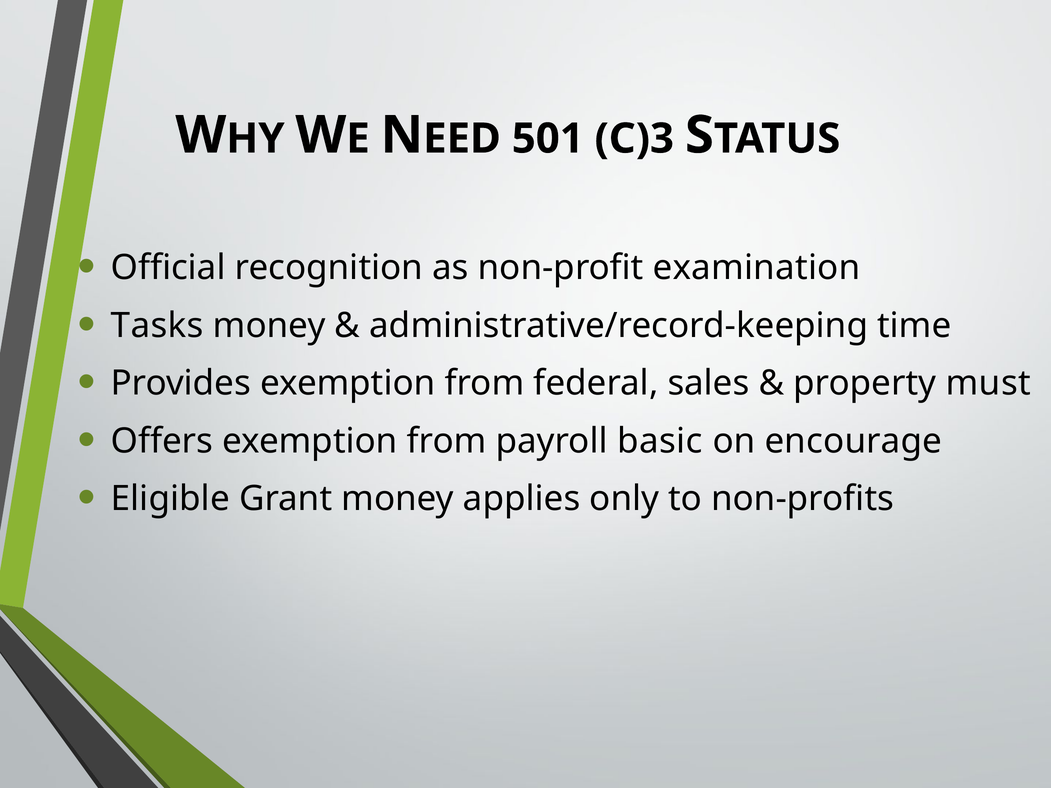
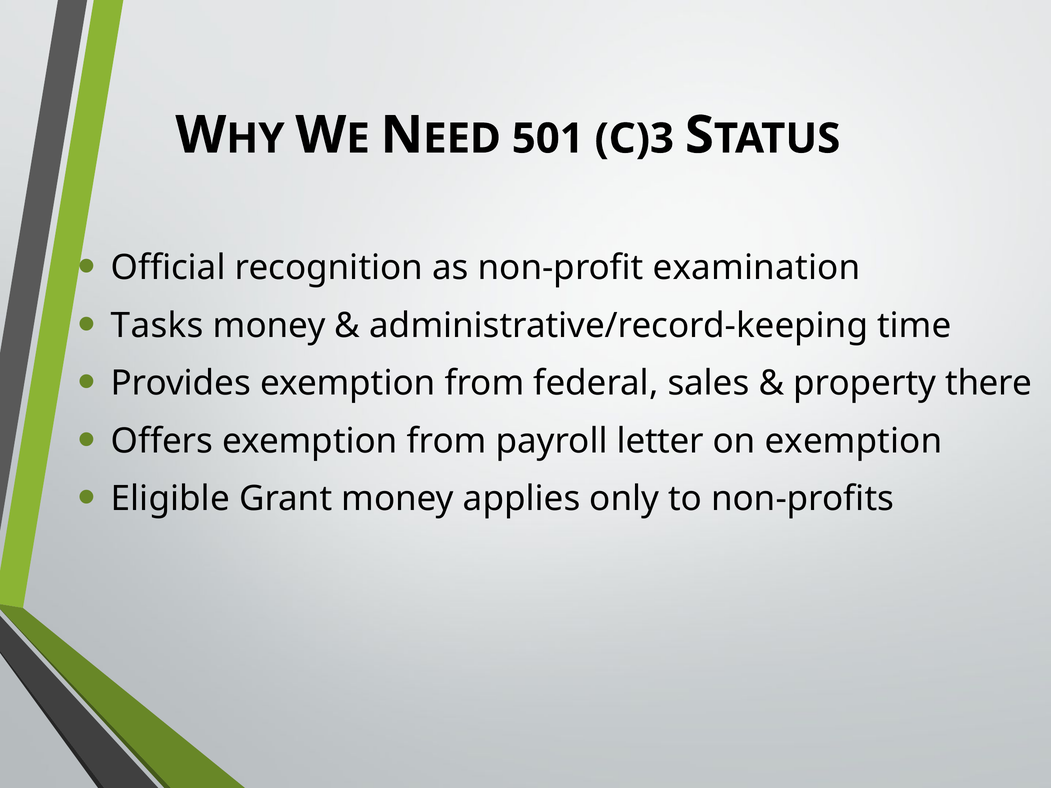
must: must -> there (989, 383)
basic: basic -> letter (660, 441)
on encourage: encourage -> exemption (853, 441)
